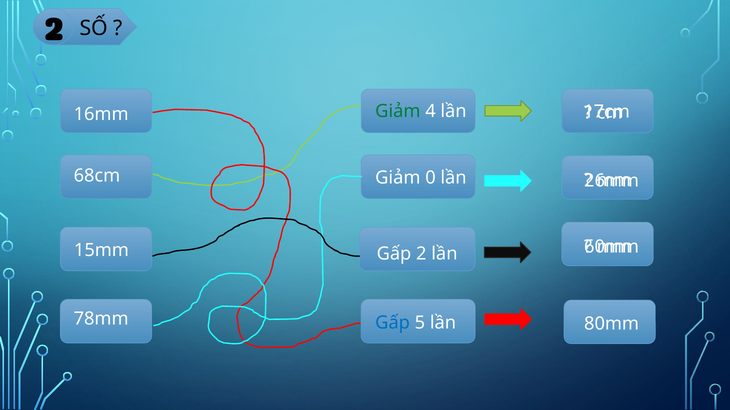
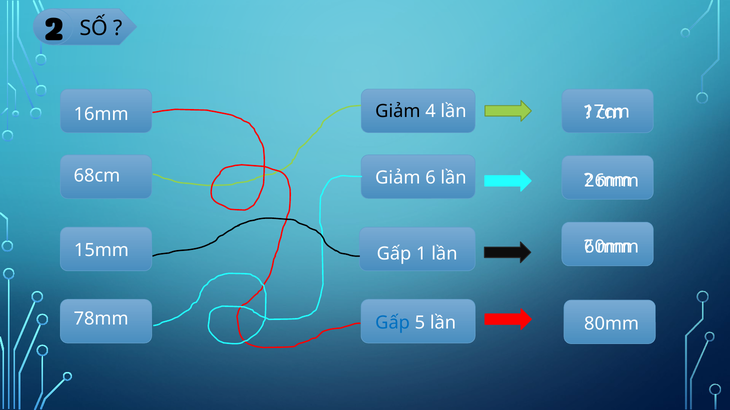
Giảm colour: green -> black (398, 111)
0: 0 -> 6 (430, 178)
Gấp 2: 2 -> 1 (421, 254)
